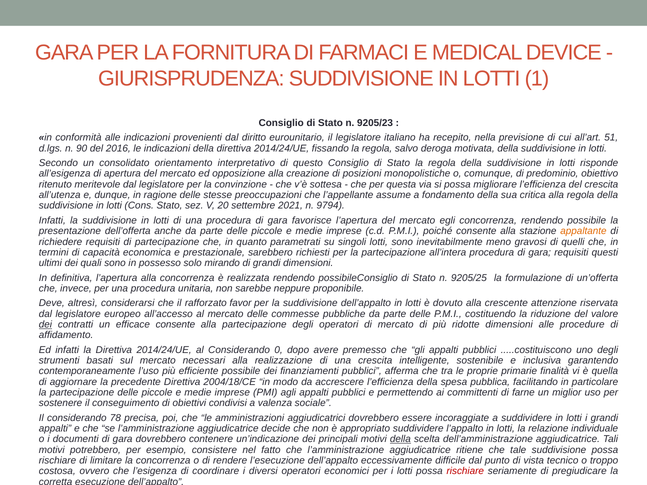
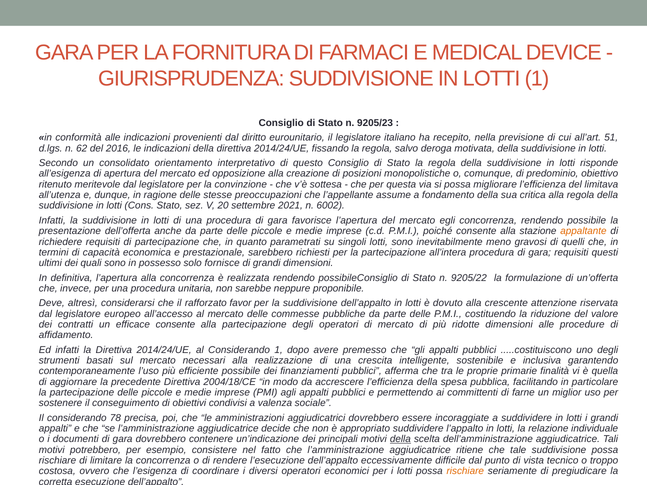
90: 90 -> 62 (82, 148)
del crescita: crescita -> limitava (601, 184)
9794: 9794 -> 6002 (331, 206)
mirando: mirando -> fornisce (222, 263)
9205/25: 9205/25 -> 9205/22 (469, 278)
dei underline: present -> none (45, 325)
Considerando 0: 0 -> 1 (279, 350)
rischiare colour: red -> orange (465, 471)
